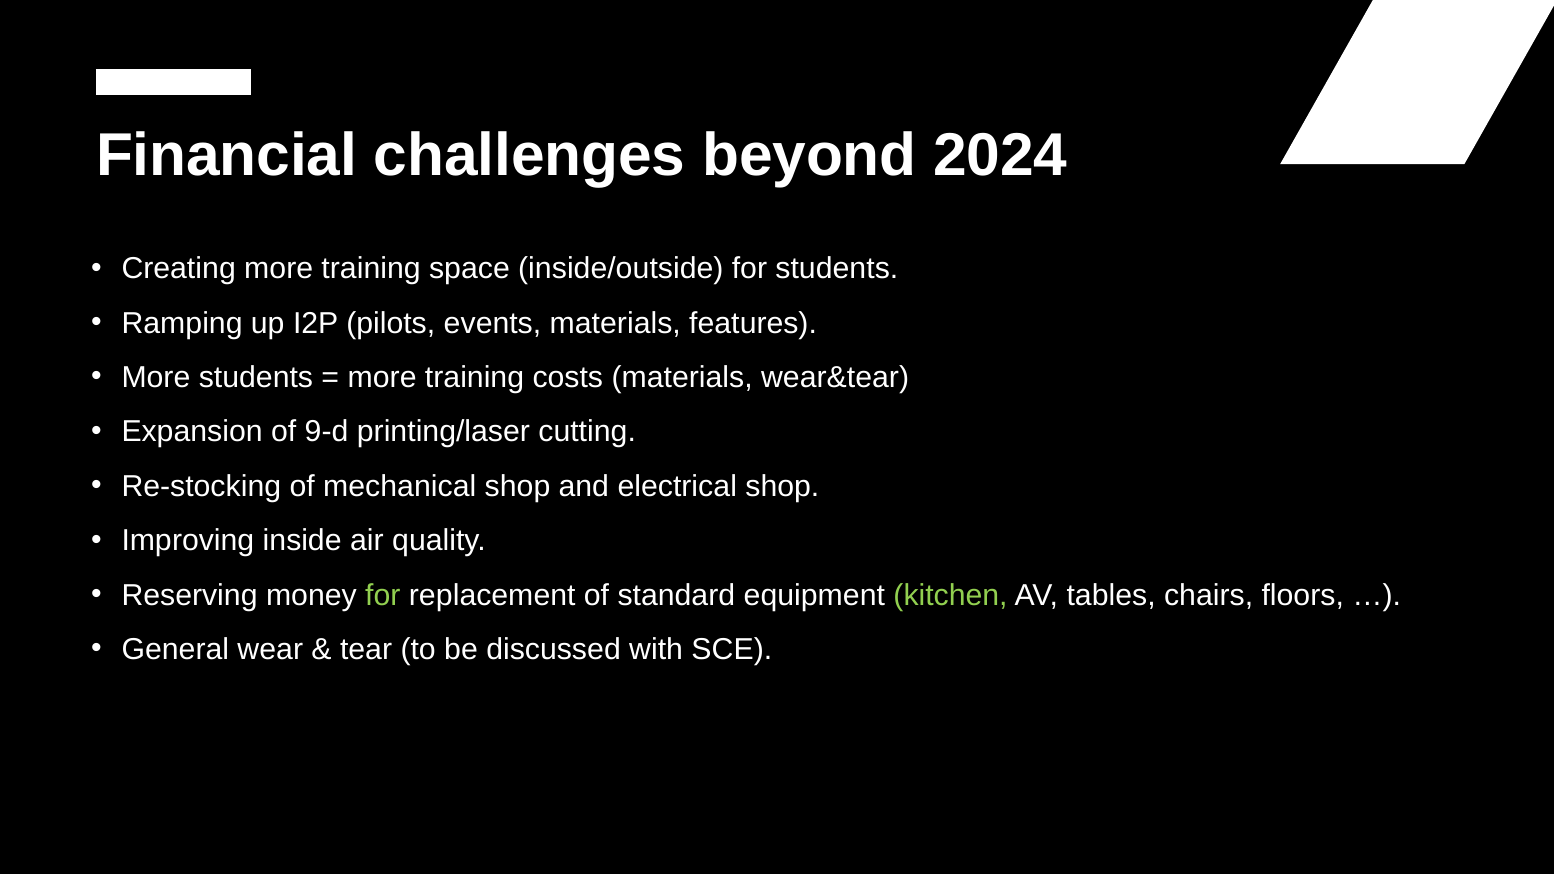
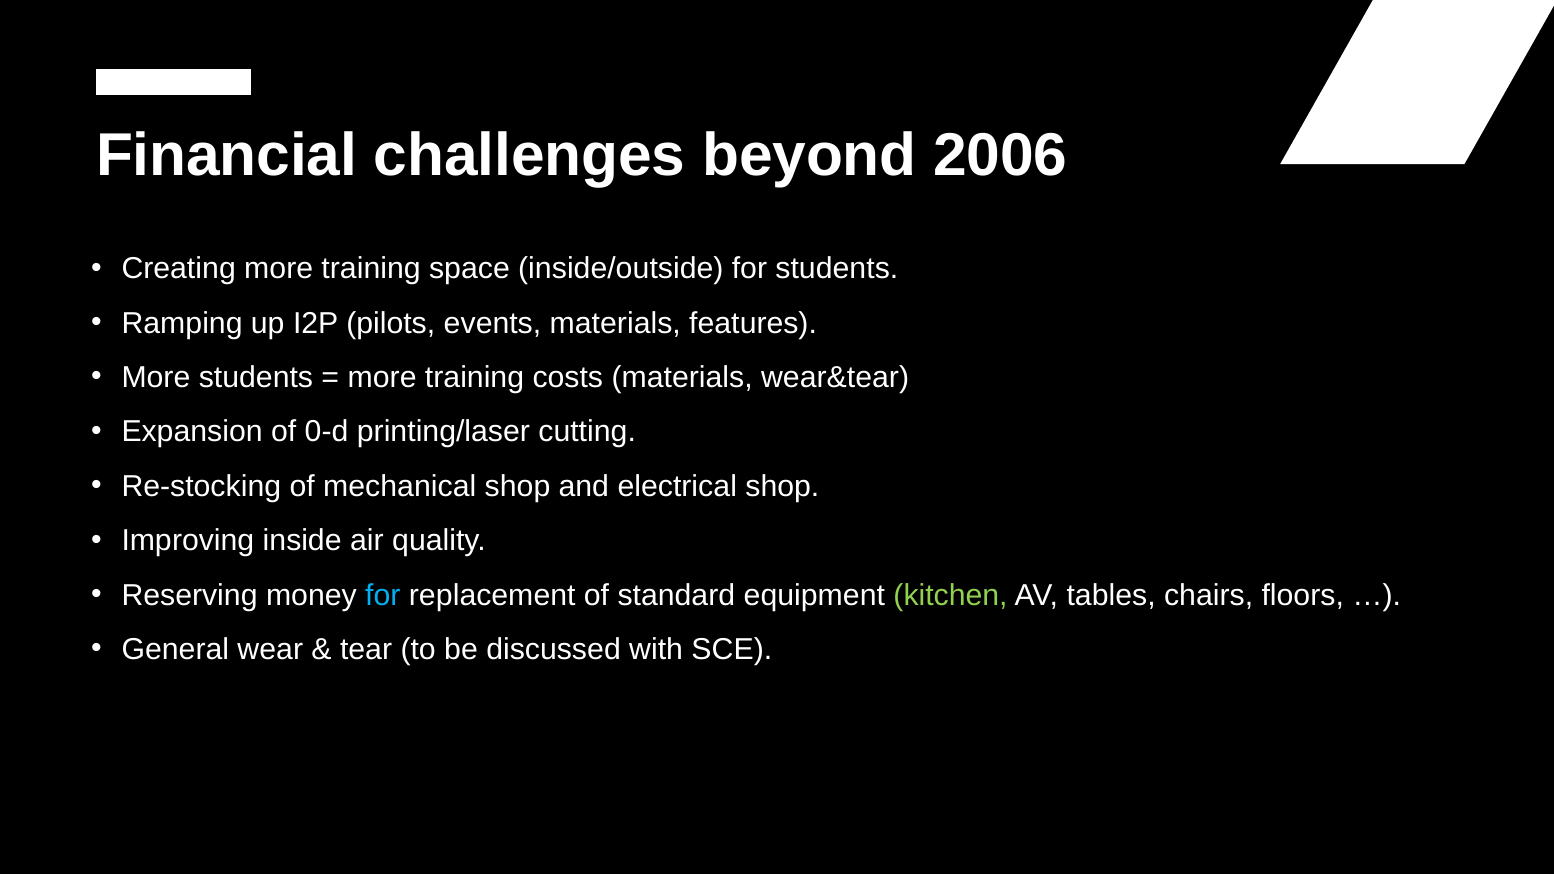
2024: 2024 -> 2006 (1000, 155)
9-d: 9-d -> 0-d (327, 432)
for colour: light green -> light blue (383, 595)
